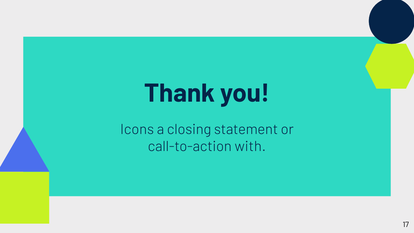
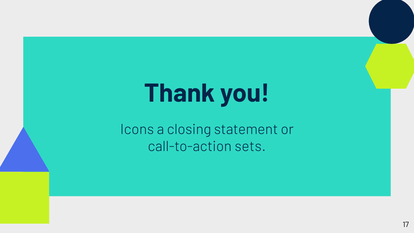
with: with -> sets (250, 146)
